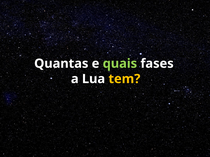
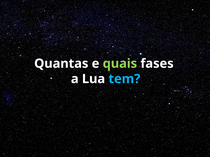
tem colour: yellow -> light blue (124, 79)
